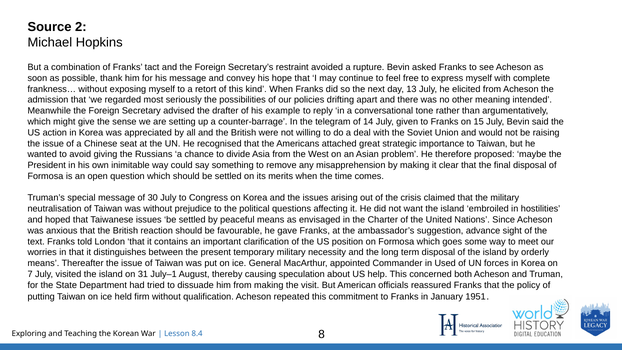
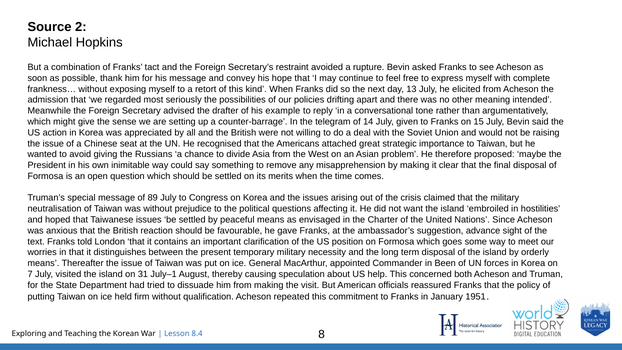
30: 30 -> 89 (153, 198)
Used: Used -> Been (445, 263)
